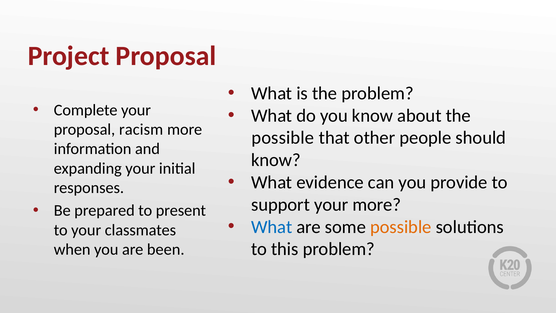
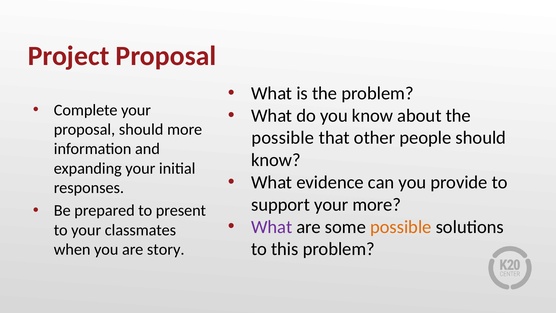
proposal racism: racism -> should (141, 129)
What colour: blue -> purple (272, 227)
been: been -> story (166, 249)
